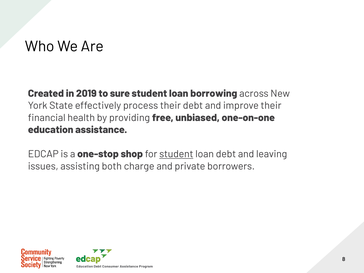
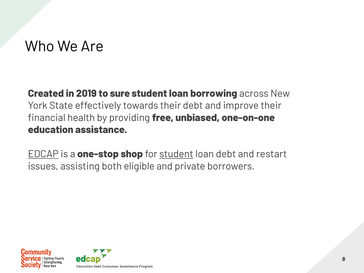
process: process -> towards (141, 106)
EDCAP underline: none -> present (43, 154)
leaving: leaving -> restart (272, 154)
charge: charge -> eligible (139, 166)
